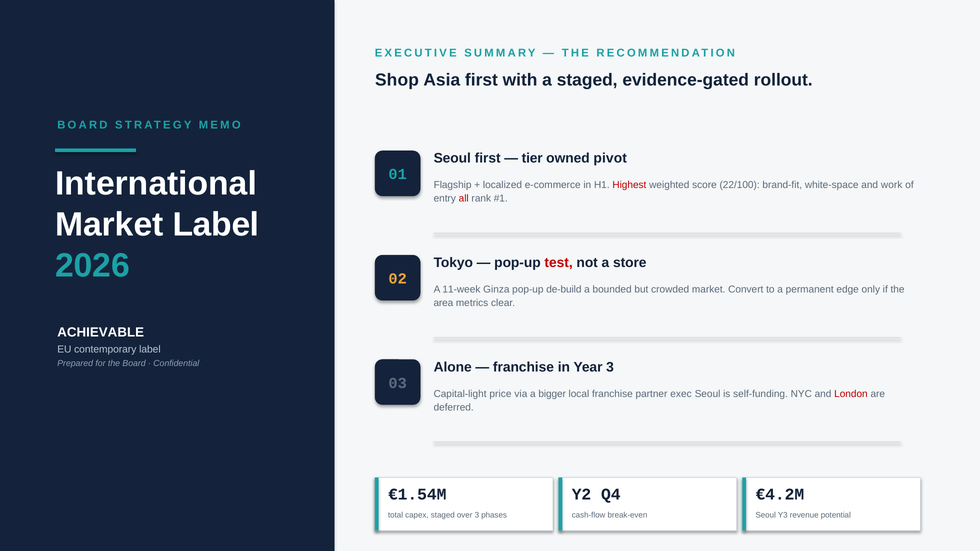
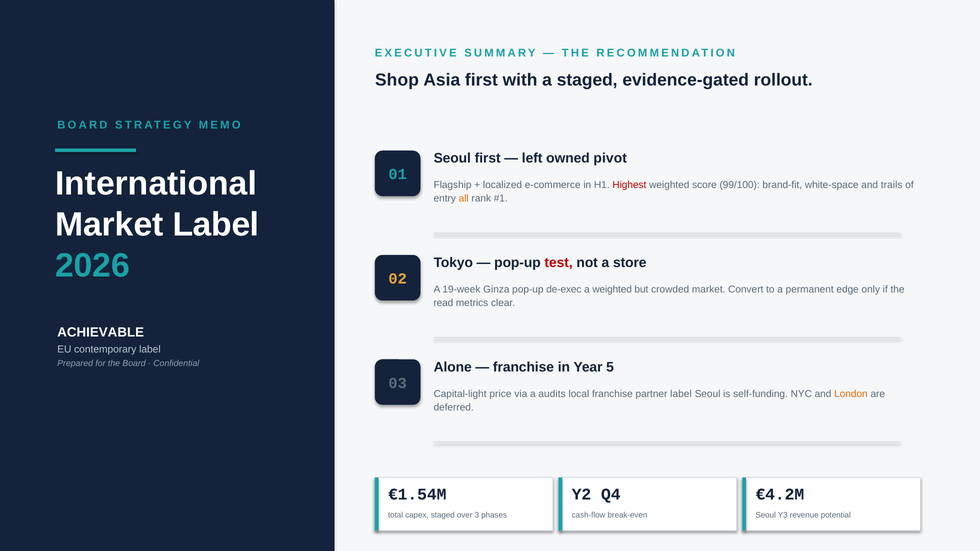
tier: tier -> left (532, 158)
22/100: 22/100 -> 99/100 (740, 185)
work: work -> trails (892, 185)
all colour: red -> orange (464, 199)
11-week: 11-week -> 19-week (461, 290)
de-build: de-build -> de-exec (564, 290)
a bounded: bounded -> weighted (612, 290)
area: area -> read (443, 303)
Year 3: 3 -> 5 (610, 367)
bigger: bigger -> audits (552, 394)
partner exec: exec -> label (681, 394)
London colour: red -> orange (851, 394)
